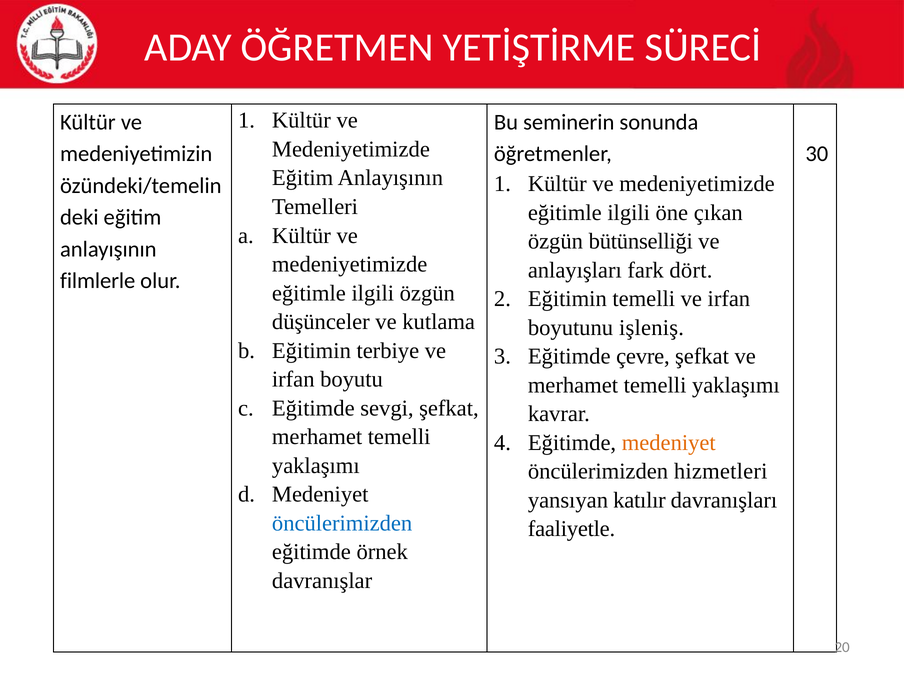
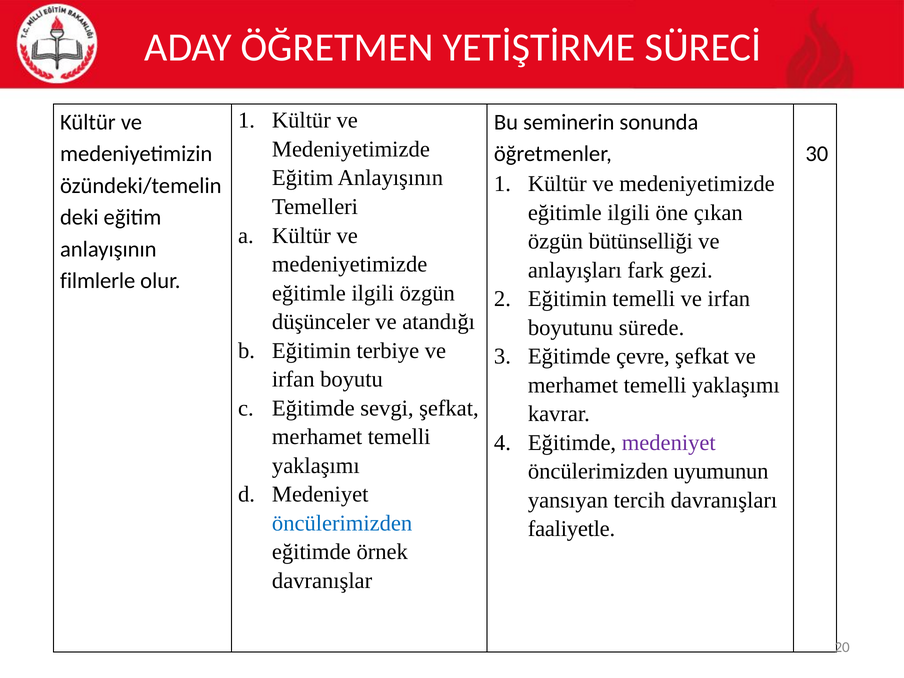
dört: dört -> gezi (691, 270)
kutlama: kutlama -> atandığı (439, 322)
işleniş: işleniş -> sürede (652, 328)
medeniyet colour: orange -> purple (669, 443)
hizmetleri: hizmetleri -> uyumunun (721, 472)
katılır: katılır -> tercih (639, 500)
